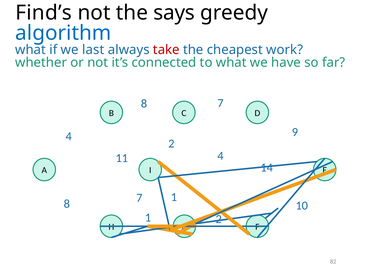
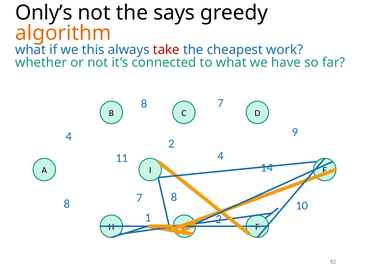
Find’s: Find’s -> Only’s (44, 13)
algorithm colour: blue -> orange (63, 33)
last: last -> this (93, 50)
7 1: 1 -> 8 (174, 197)
